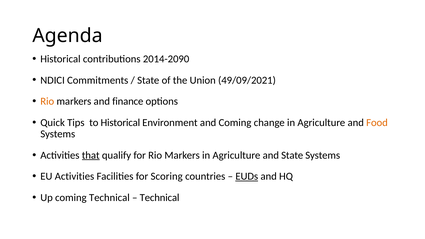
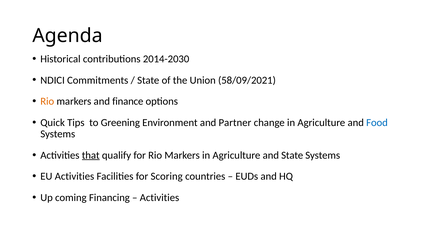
2014-2090: 2014-2090 -> 2014-2030 (166, 59)
49/09/2021: 49/09/2021 -> 58/09/2021 (247, 80)
to Historical: Historical -> Greening (120, 123)
and Coming: Coming -> Partner (235, 123)
Food colour: orange -> blue (377, 123)
EUDs underline: present -> none (247, 176)
coming Technical: Technical -> Financing (109, 198)
Technical: Technical -> Activities (160, 198)
